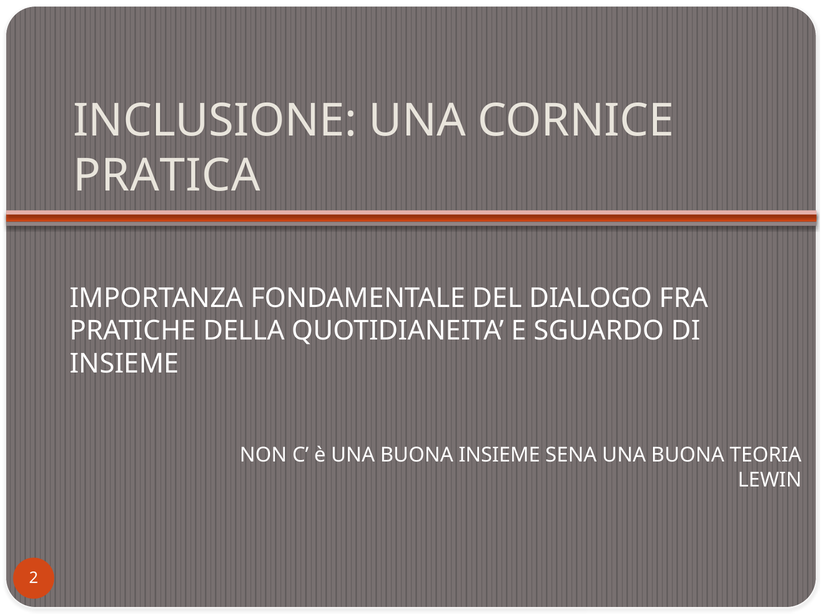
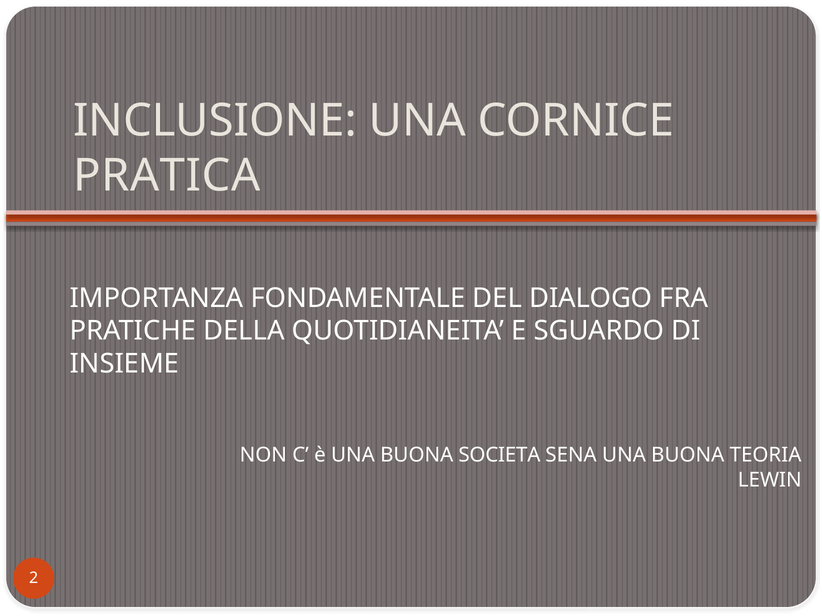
BUONA INSIEME: INSIEME -> SOCIETA (499, 455)
